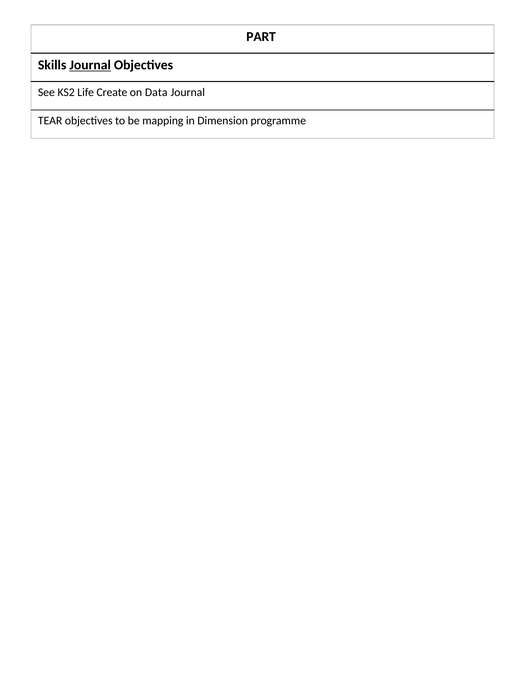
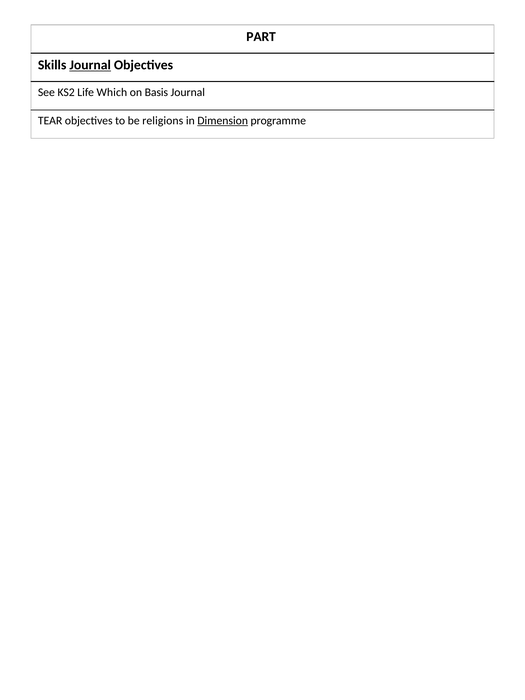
Create: Create -> Which (112, 92)
Data: Data -> Basis (156, 92)
mapping: mapping -> religions (163, 121)
Dimension underline: none -> present (223, 121)
